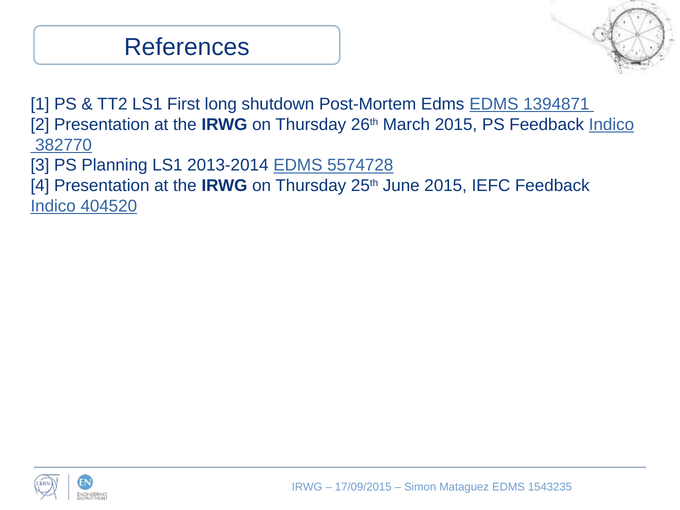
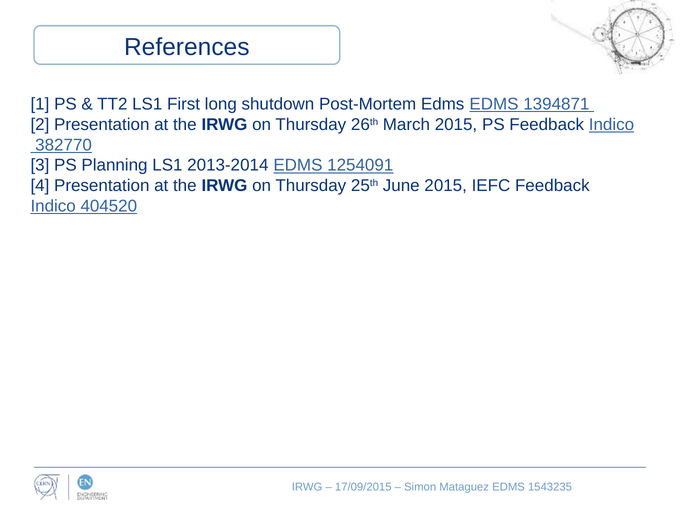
5574728: 5574728 -> 1254091 (360, 165)
